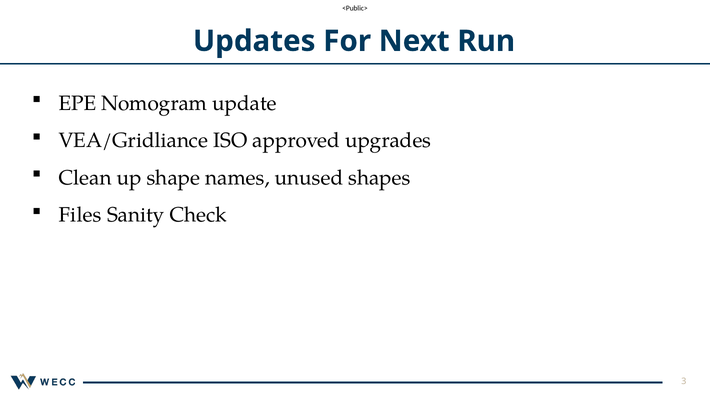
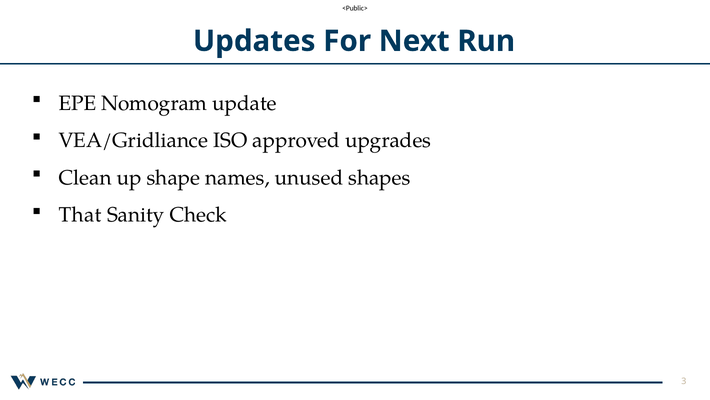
Files: Files -> That (80, 215)
